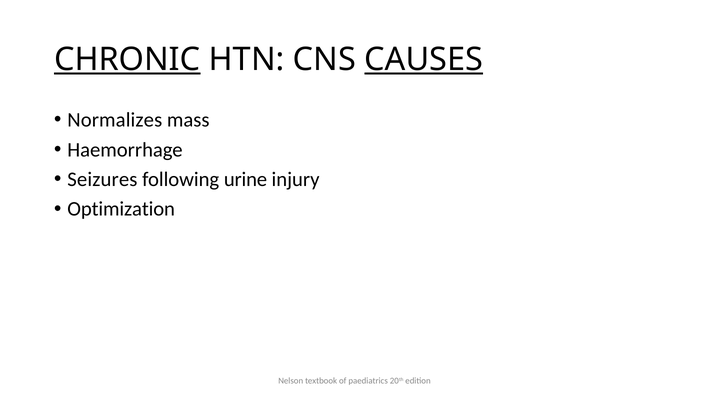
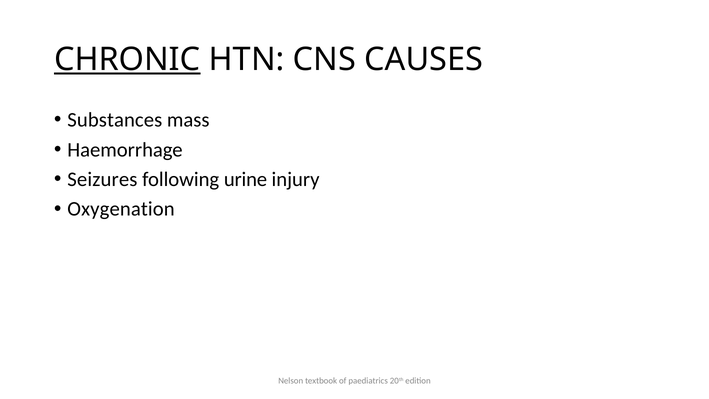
CAUSES underline: present -> none (424, 60)
Normalizes: Normalizes -> Substances (115, 120)
Optimization: Optimization -> Oxygenation (121, 209)
